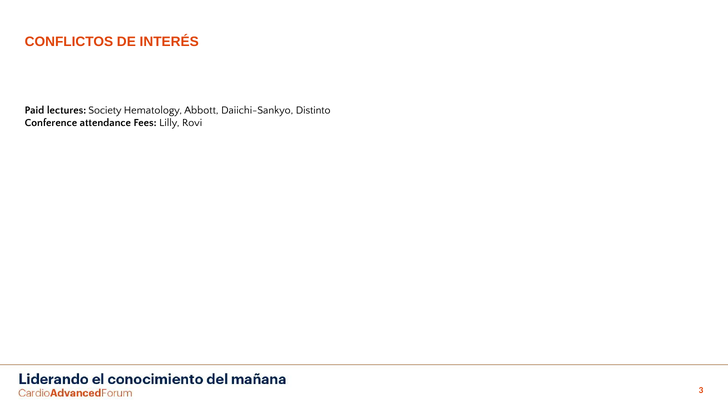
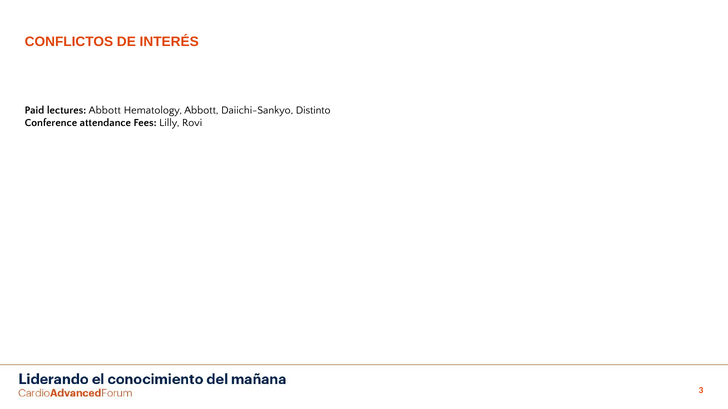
lectures Society: Society -> Abbott (105, 110)
